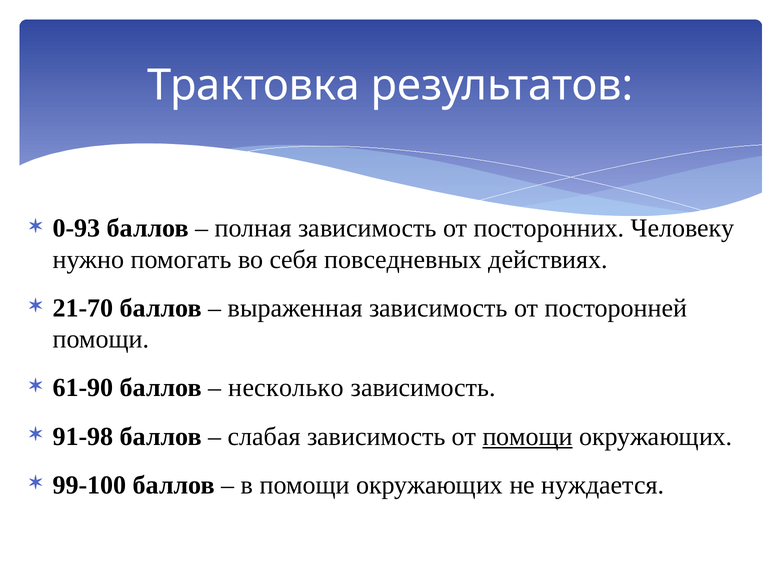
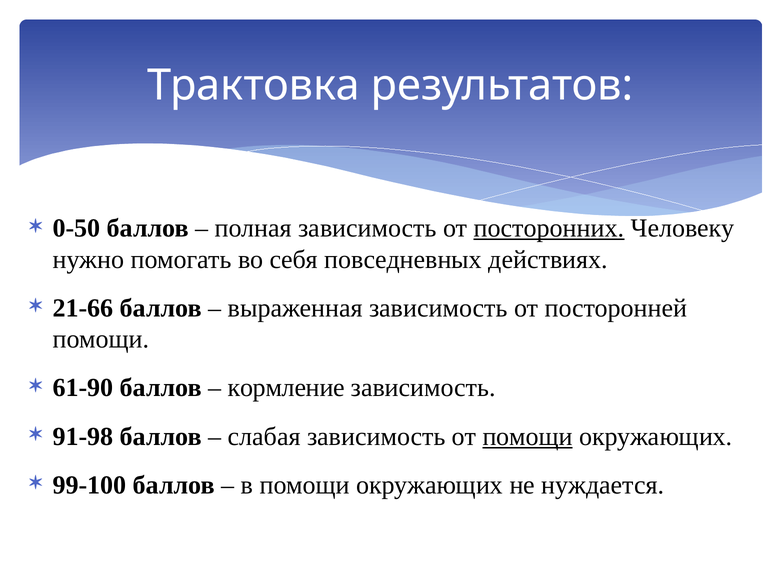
0-93: 0-93 -> 0-50 (77, 228)
посторонних underline: none -> present (549, 228)
21-70: 21-70 -> 21-66 (83, 308)
несколько: несколько -> кормление (286, 388)
